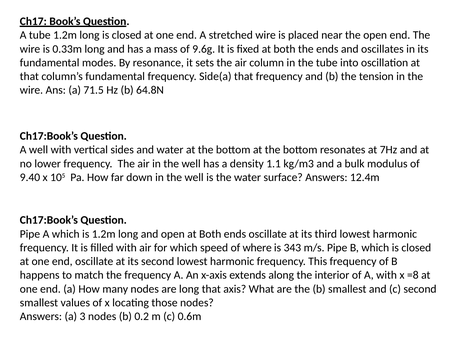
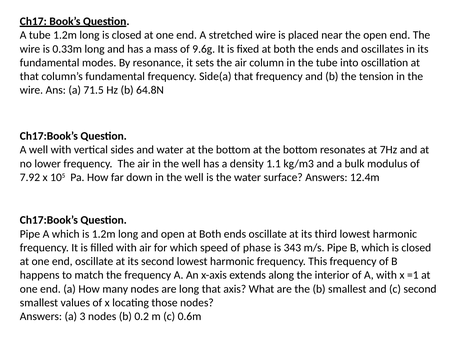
9.40: 9.40 -> 7.92 (30, 177)
where: where -> phase (257, 248)
=8: =8 -> =1 (413, 275)
